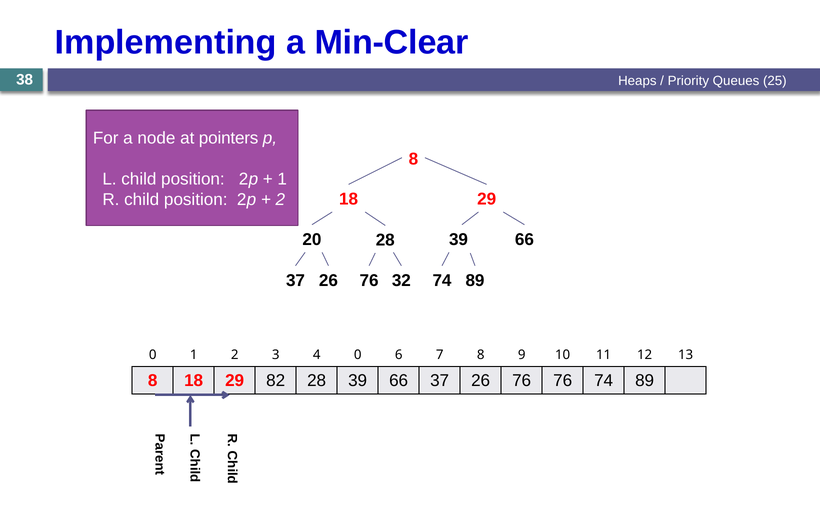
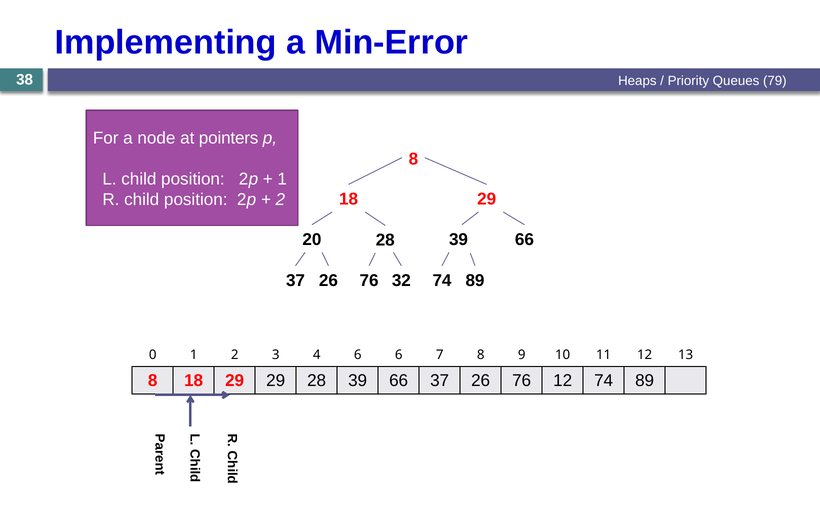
Min-Clear: Min-Clear -> Min-Error (391, 42)
25: 25 -> 79 (775, 81)
4 0: 0 -> 6 (358, 355)
29 82: 82 -> 29 (276, 381)
76 76: 76 -> 12 (563, 381)
